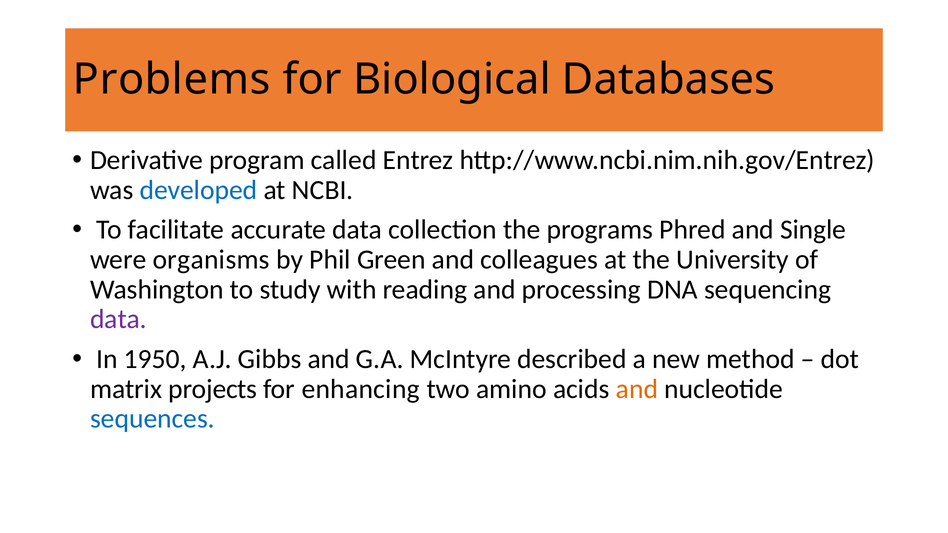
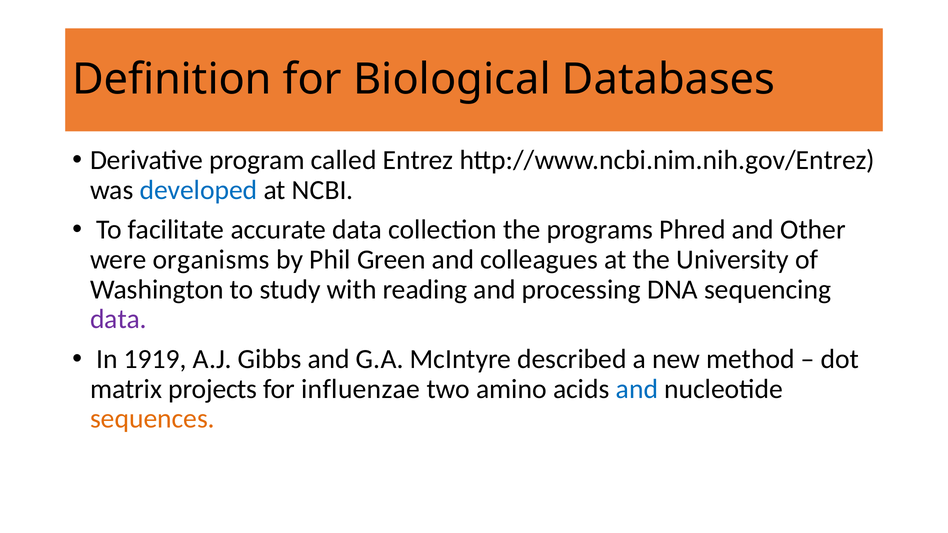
Problems: Problems -> Definition (172, 80)
Single: Single -> Other (813, 230)
1950: 1950 -> 1919 (155, 359)
enhancing: enhancing -> influenzae (361, 389)
and colour: orange -> blue (637, 389)
sequences colour: blue -> orange (152, 419)
